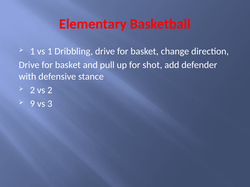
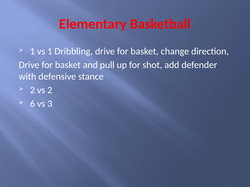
9: 9 -> 6 (32, 104)
